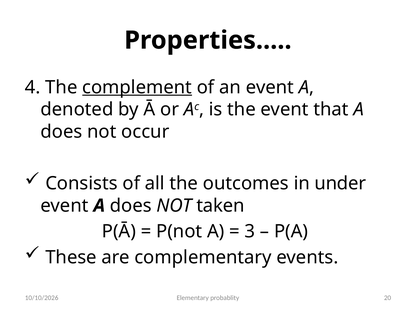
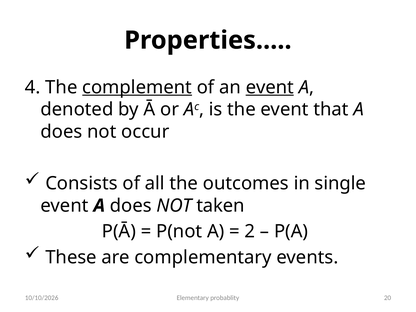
event underline: none -> present (270, 87)
under: under -> single (340, 183)
3: 3 -> 2 (250, 232)
